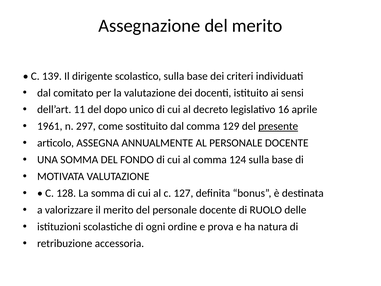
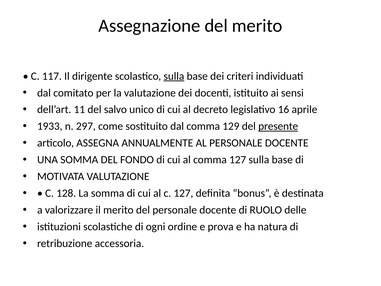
139: 139 -> 117 (52, 76)
sulla underline: none -> present (174, 76)
dopo: dopo -> salvo (115, 109)
1961: 1961 -> 1933 (50, 126)
comma 124: 124 -> 127 (238, 160)
